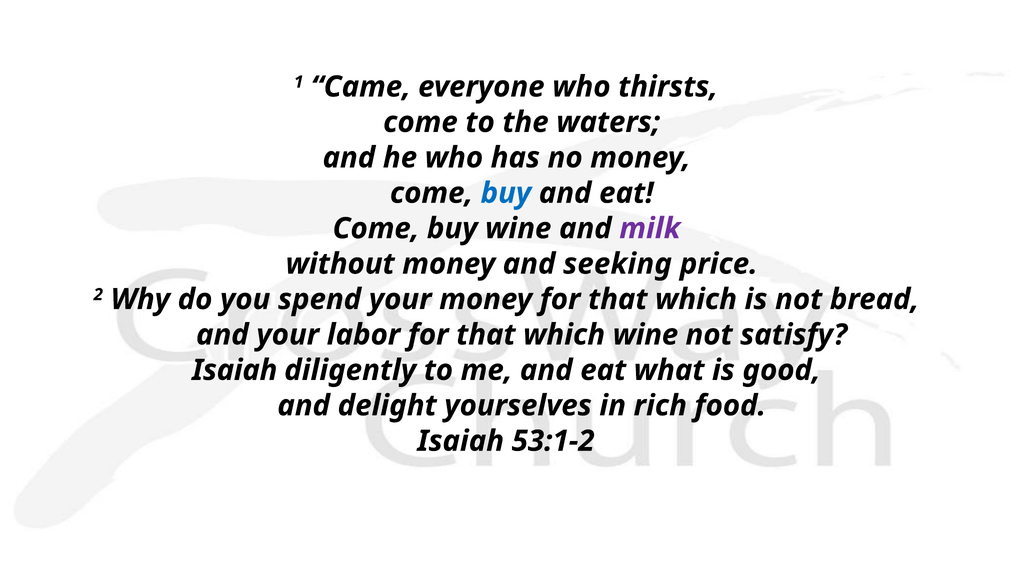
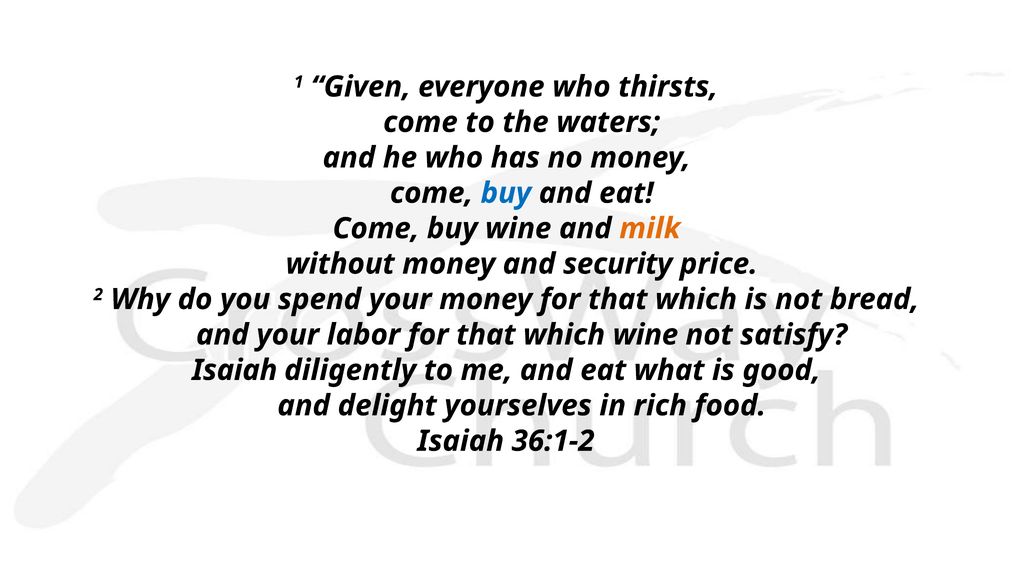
Came: Came -> Given (361, 87)
milk colour: purple -> orange (650, 229)
seeking: seeking -> security (618, 264)
53:1-2: 53:1-2 -> 36:1-2 (553, 441)
